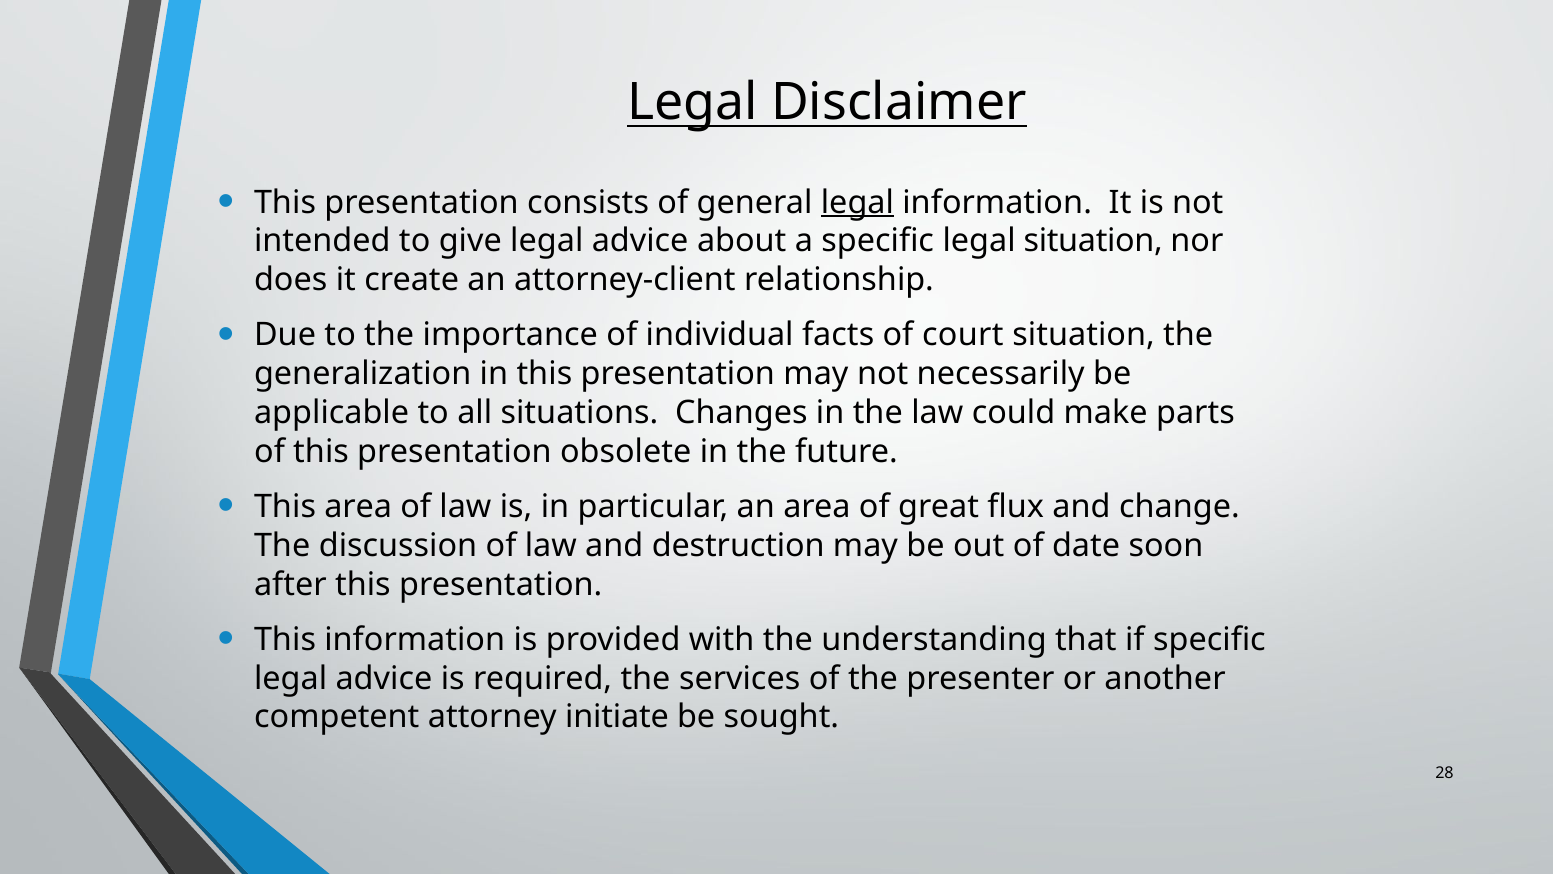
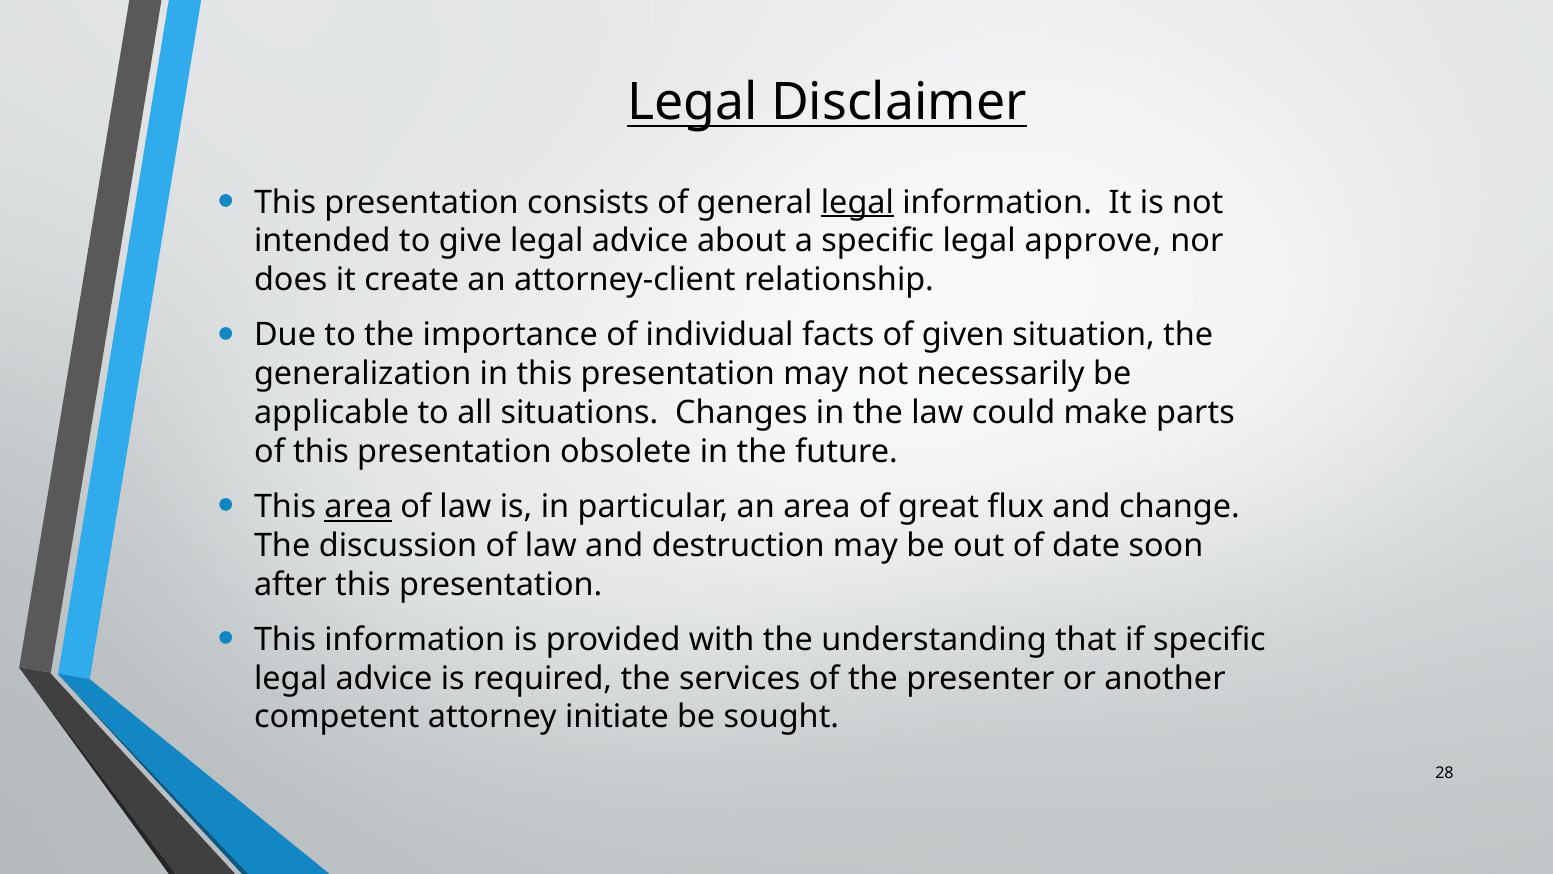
legal situation: situation -> approve (1093, 241)
court: court -> given (963, 335)
area underline: none -> present (358, 506)
